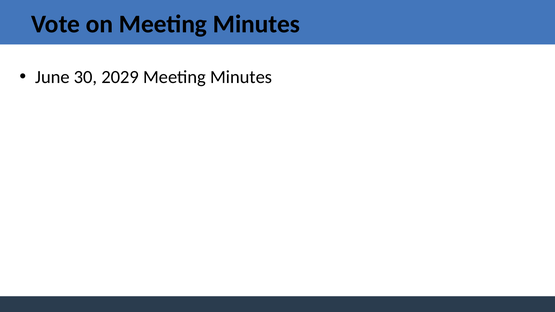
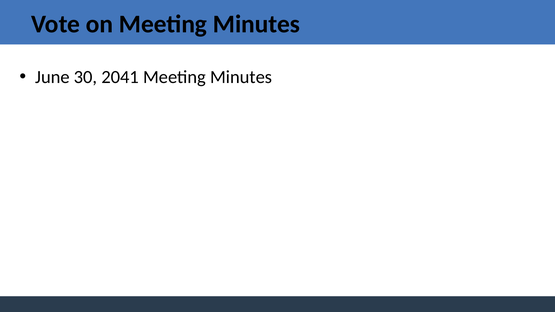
2029: 2029 -> 2041 (120, 77)
